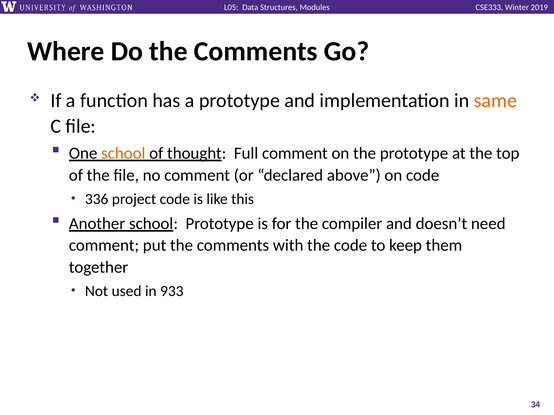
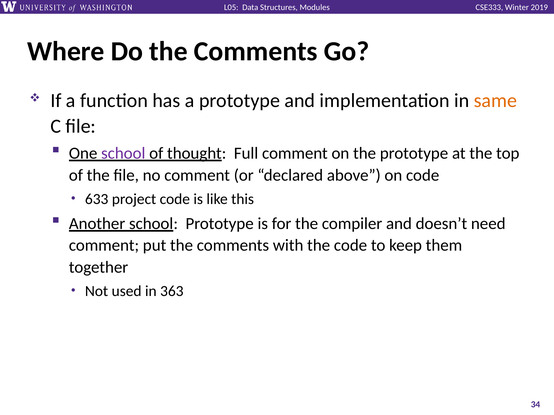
school colour: orange -> purple (123, 153)
336: 336 -> 633 (97, 199)
933: 933 -> 363 (172, 291)
